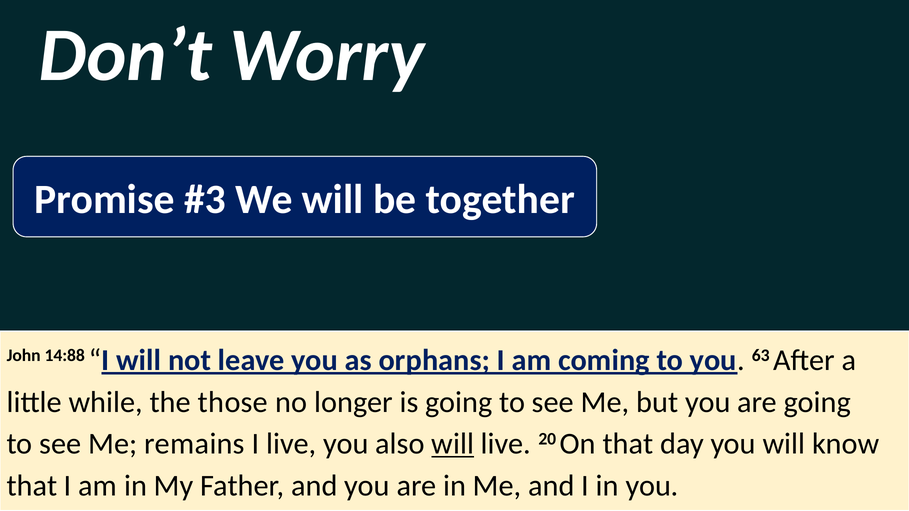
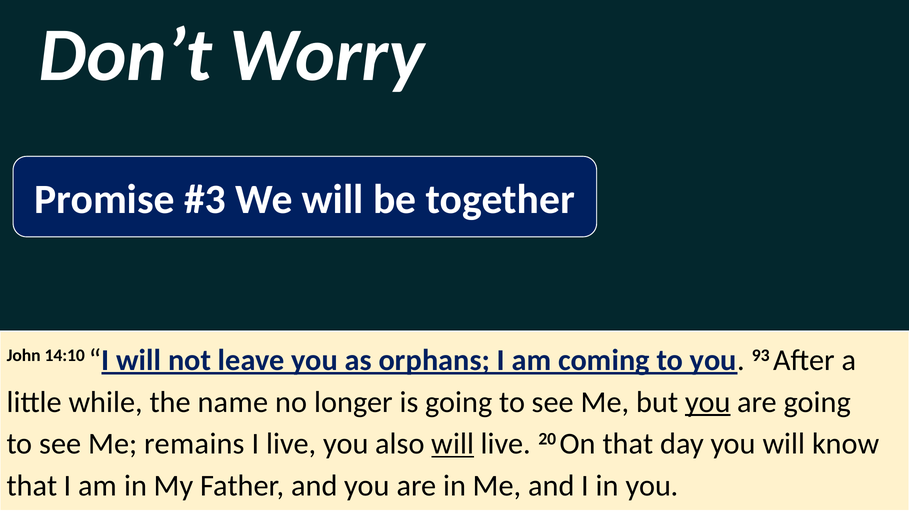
14:88: 14:88 -> 14:10 (65, 356)
63: 63 -> 93 (761, 356)
those: those -> name (233, 402)
you underline: none -> present (708, 402)
